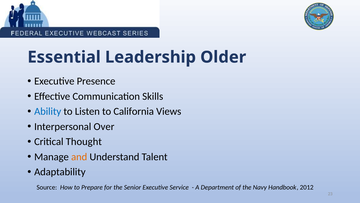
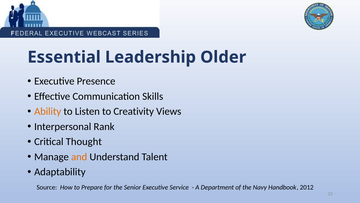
Ability colour: blue -> orange (48, 111)
California: California -> Creativity (134, 111)
Over: Over -> Rank (104, 126)
